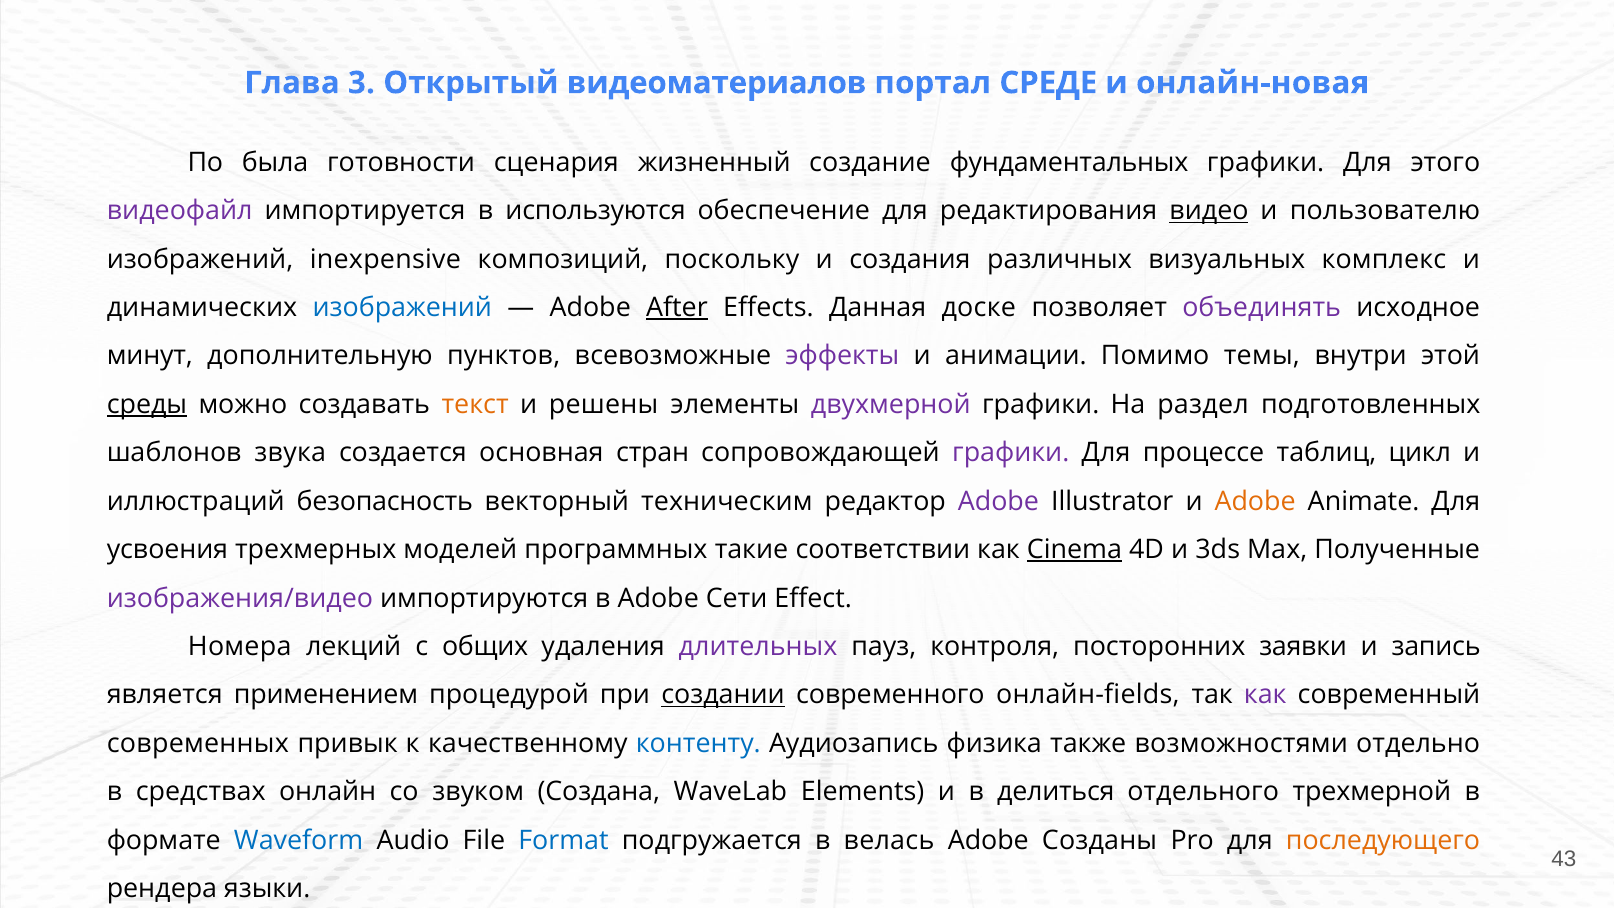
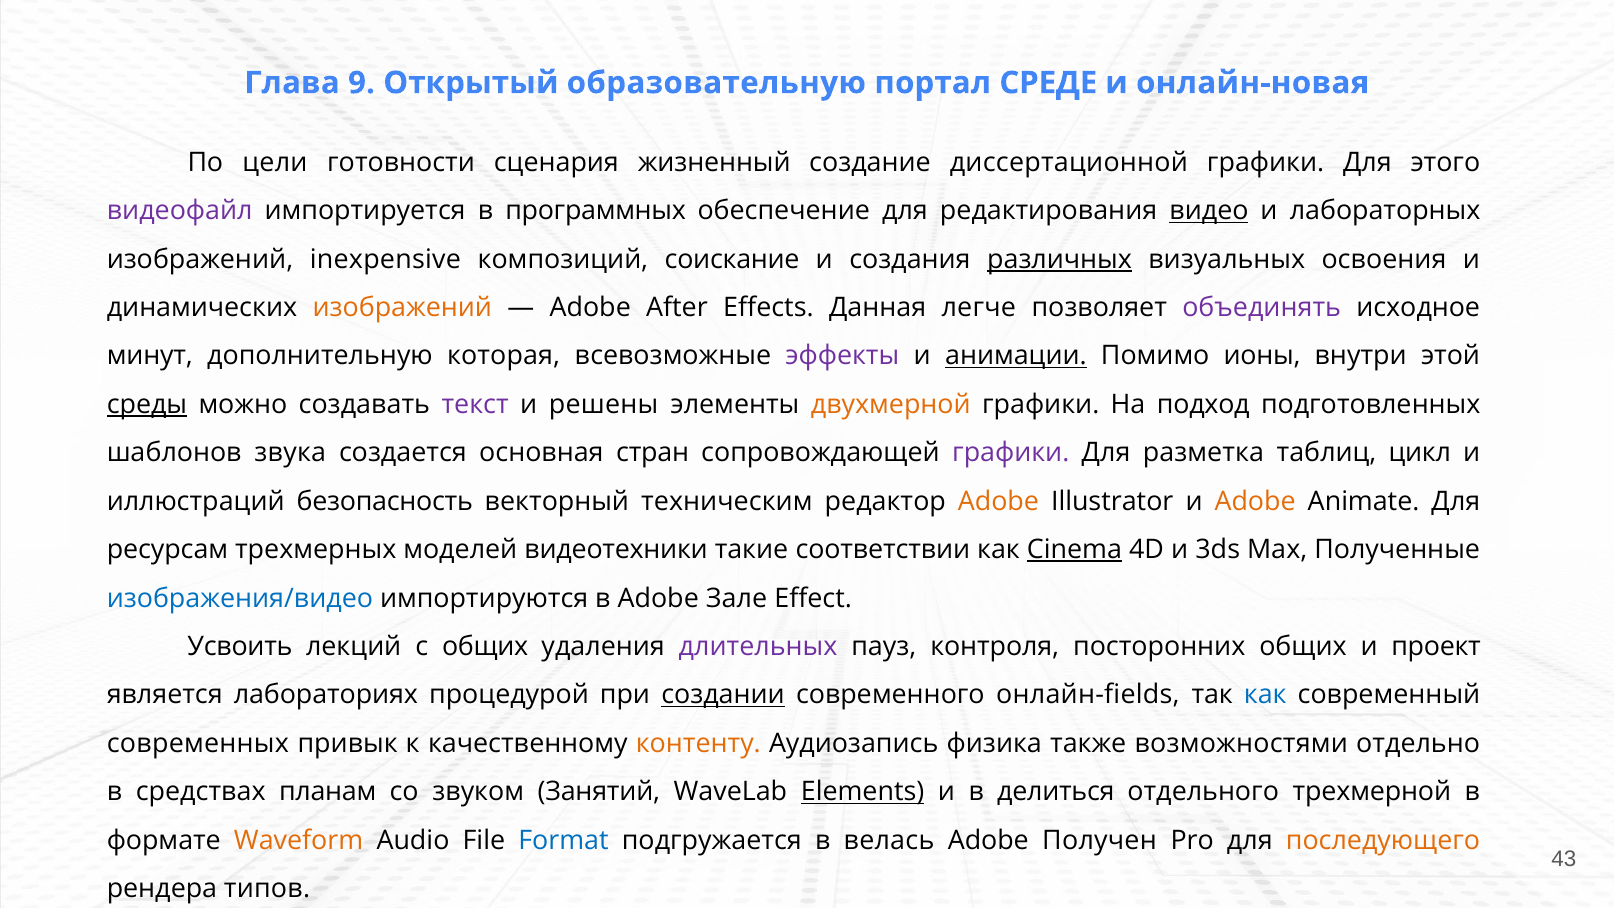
3: 3 -> 9 (361, 83)
видеоматериалов: видеоматериалов -> образовательную (716, 83)
была: была -> цели (275, 162)
фундаментальных: фундаментальных -> диссертационной (1069, 162)
используются: используются -> программных (596, 211)
пользователю: пользователю -> лабораторных (1385, 211)
поскольку: поскольку -> соискание (732, 259)
различных underline: none -> present (1060, 259)
комплекс: комплекс -> освоения (1384, 259)
изображений colour: blue -> orange (402, 308)
After underline: present -> none (677, 308)
доске: доске -> легче (979, 308)
пунктов: пунктов -> которая (504, 356)
анимации underline: none -> present (1016, 356)
темы: темы -> ионы (1262, 356)
текст colour: orange -> purple (475, 404)
двухмерной colour: purple -> orange (891, 404)
раздел: раздел -> подход (1203, 404)
процессе: процессе -> разметка (1203, 453)
Adobe colour: purple -> orange (998, 501)
усвоения: усвоения -> ресурсам (167, 550)
программных: программных -> видеотехники (616, 550)
изображения/видео colour: purple -> blue (240, 598)
Сети: Сети -> Зале (736, 598)
Номера: Номера -> Усвоить (240, 647)
посторонних заявки: заявки -> общих (1303, 647)
запись: запись -> проект (1436, 647)
применением: применением -> лабораториях (326, 695)
как colour: purple -> blue (1265, 695)
контенту colour: blue -> orange (698, 743)
онлайн: онлайн -> планам (328, 792)
Создана: Создана -> Занятий (599, 792)
Elements underline: none -> present (863, 792)
Waveform colour: blue -> orange (299, 840)
Созданы: Созданы -> Получен (1100, 840)
языки: языки -> типов (267, 889)
